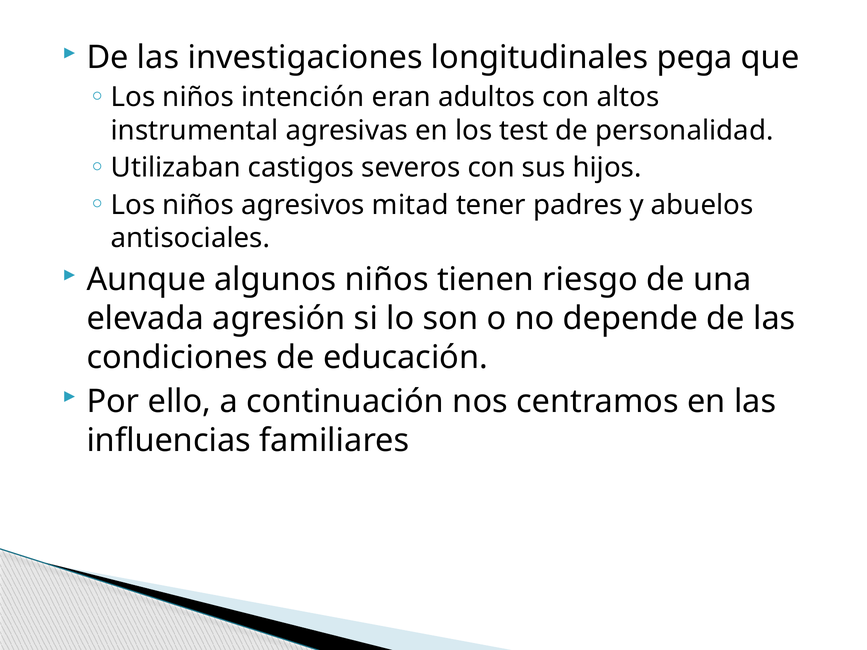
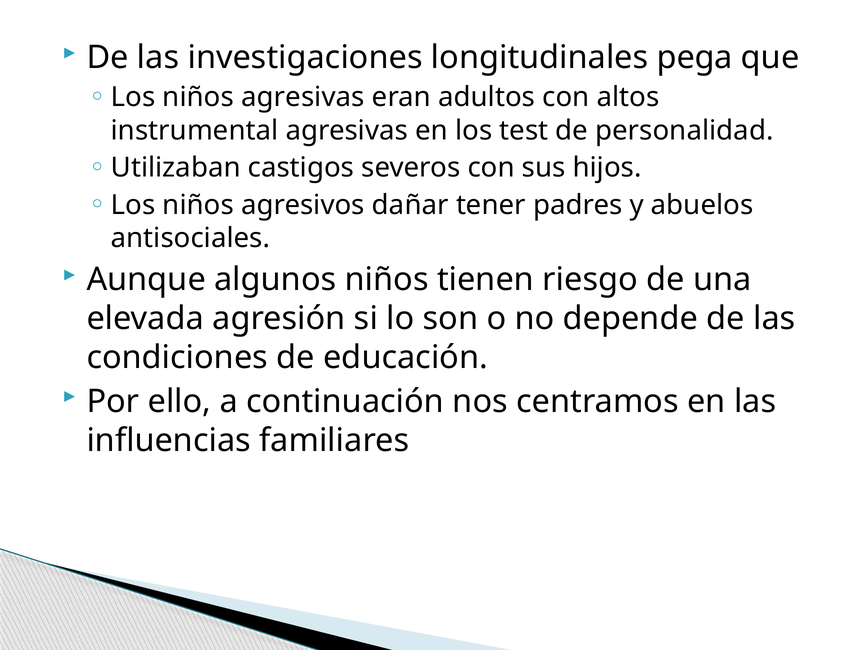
niños intención: intención -> agresivas (303, 97)
mitad: mitad -> dañar (410, 205)
